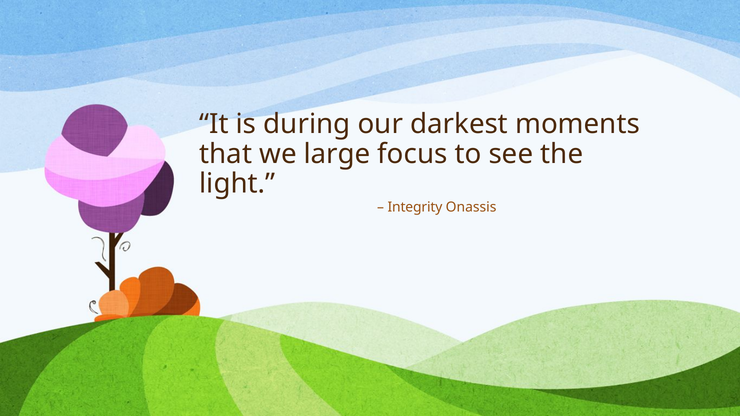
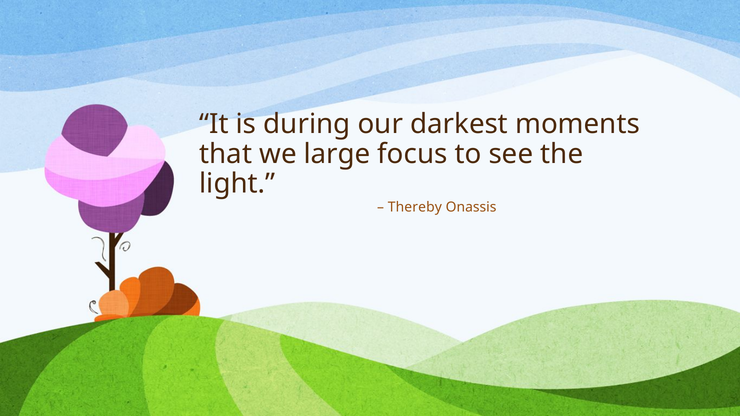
Integrity: Integrity -> Thereby (415, 207)
